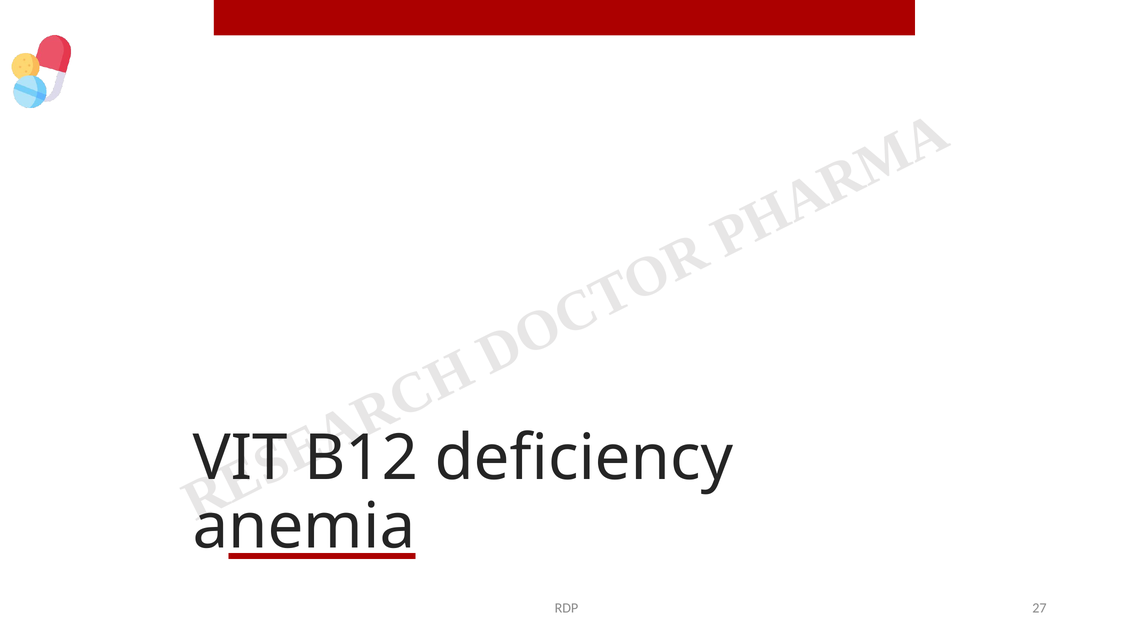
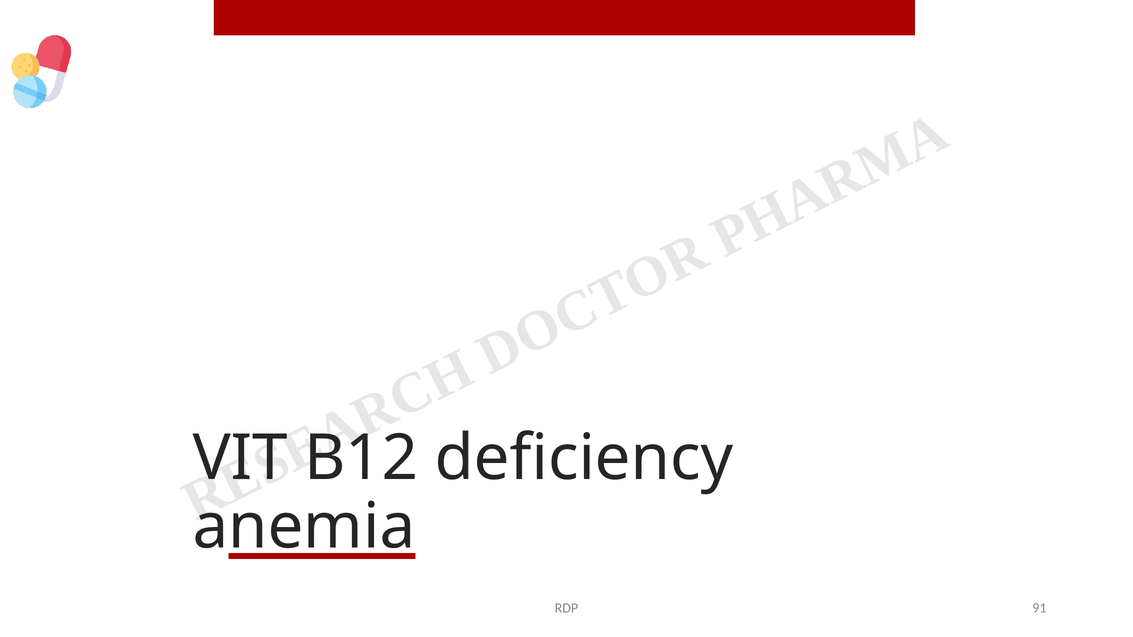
27: 27 -> 91 (1039, 608)
